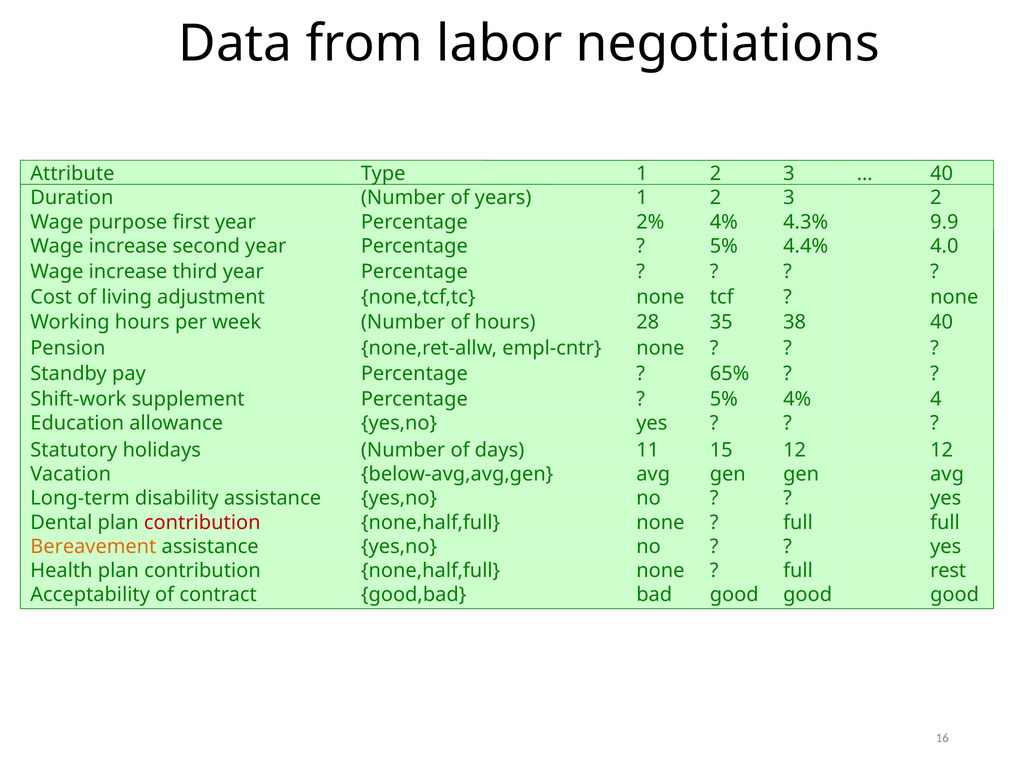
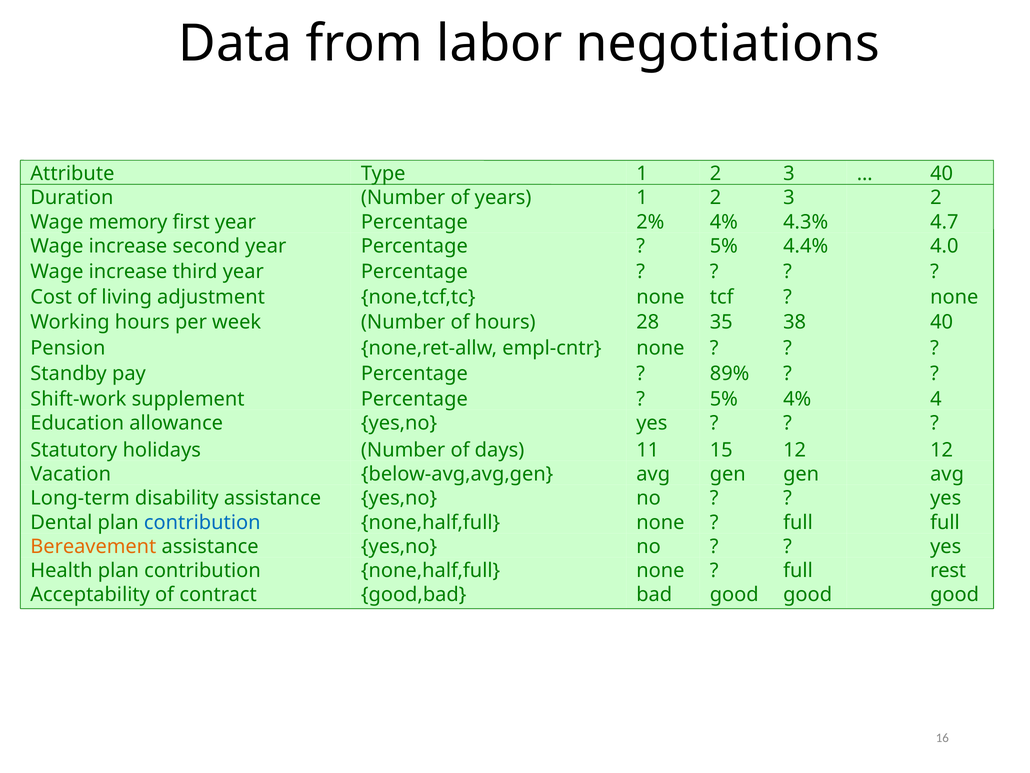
purpose: purpose -> memory (128, 222)
9.9: 9.9 -> 4.7 (944, 222)
65%: 65% -> 89% (730, 373)
contribution colour: red -> blue (202, 522)
